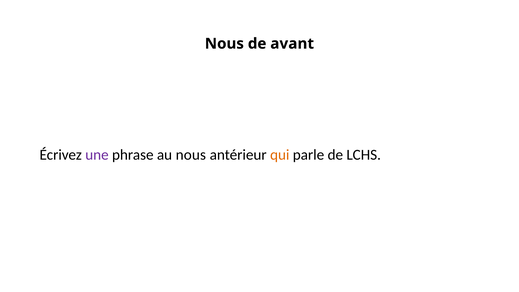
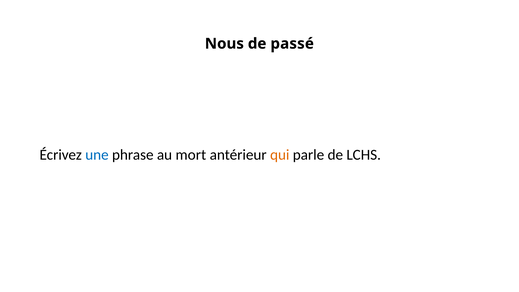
avant: avant -> passé (292, 44)
une colour: purple -> blue (97, 155)
au nous: nous -> mort (191, 155)
